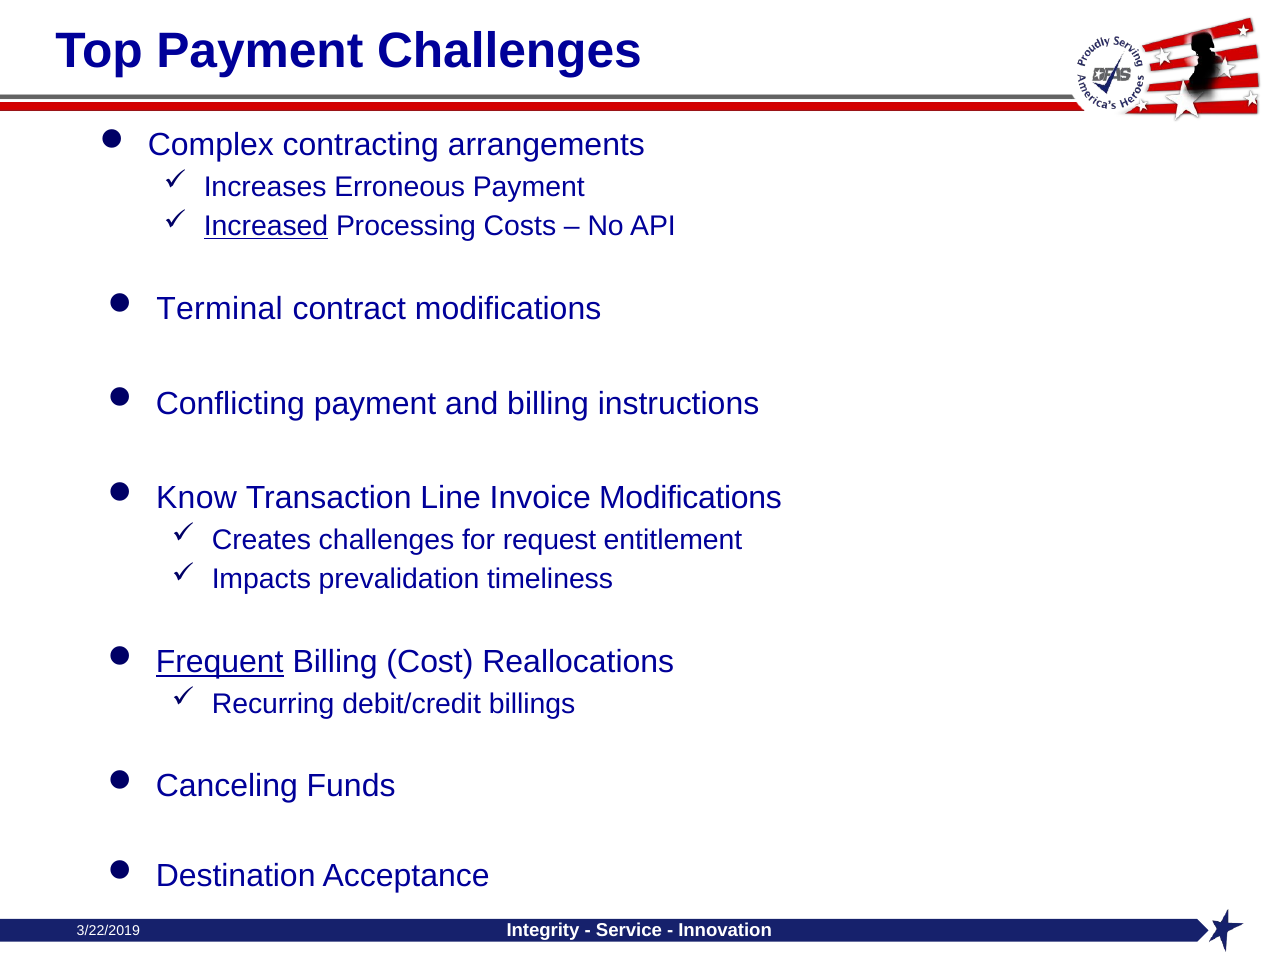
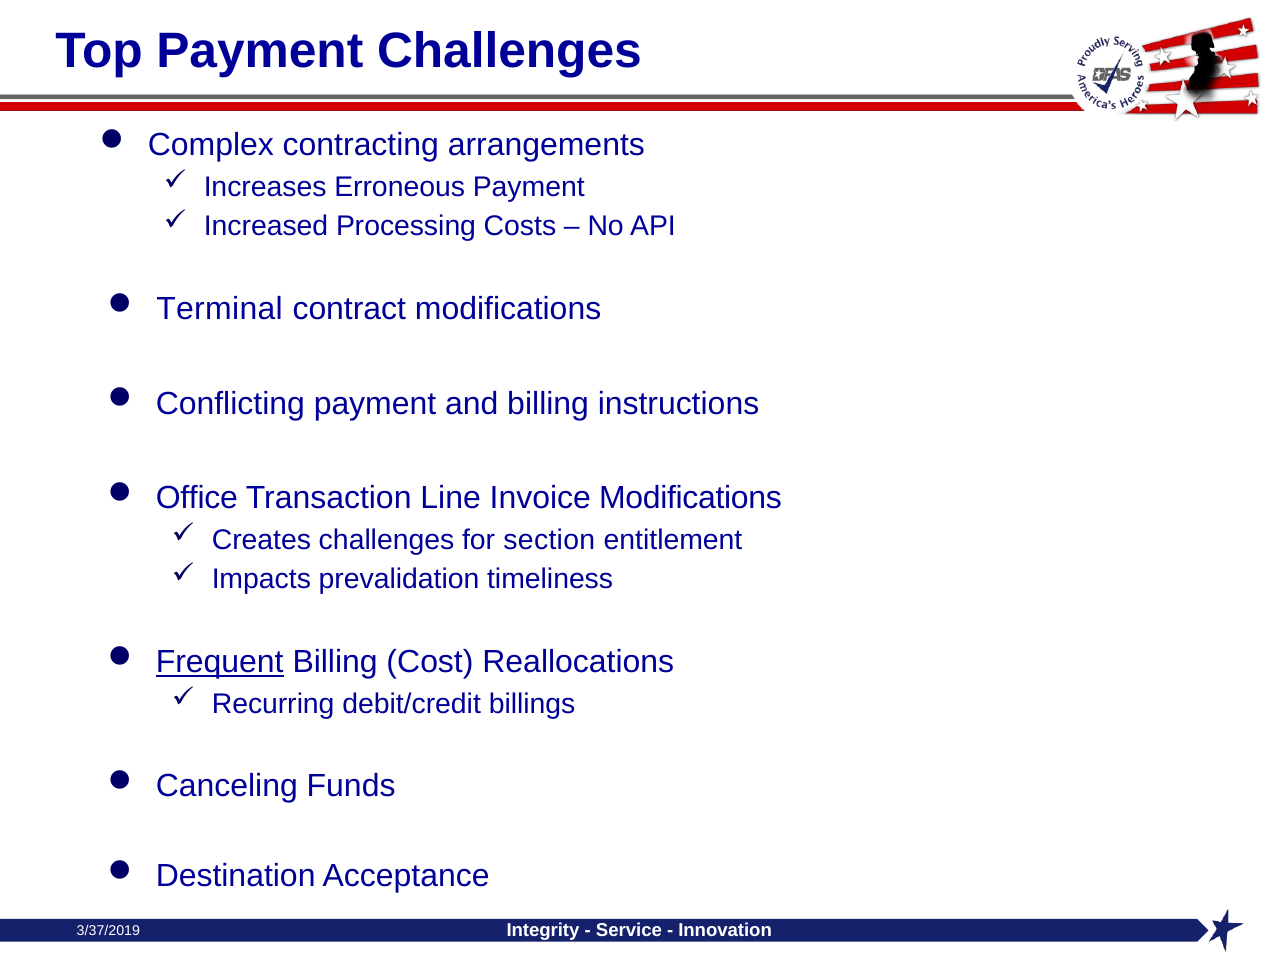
Increased underline: present -> none (266, 226)
Know: Know -> Office (197, 498)
request: request -> section (549, 540)
3/22/2019: 3/22/2019 -> 3/37/2019 (108, 931)
